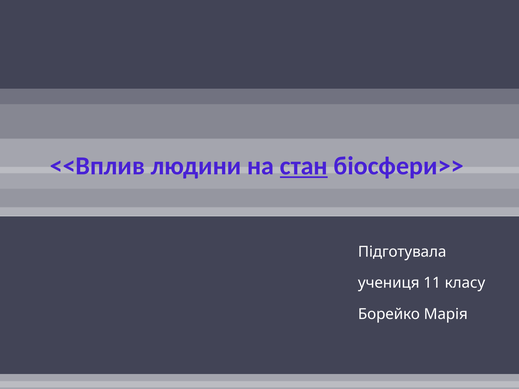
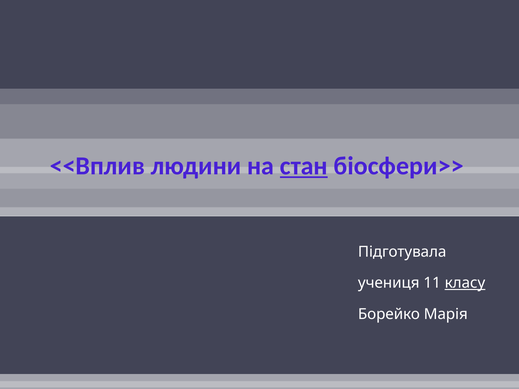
класу underline: none -> present (465, 283)
